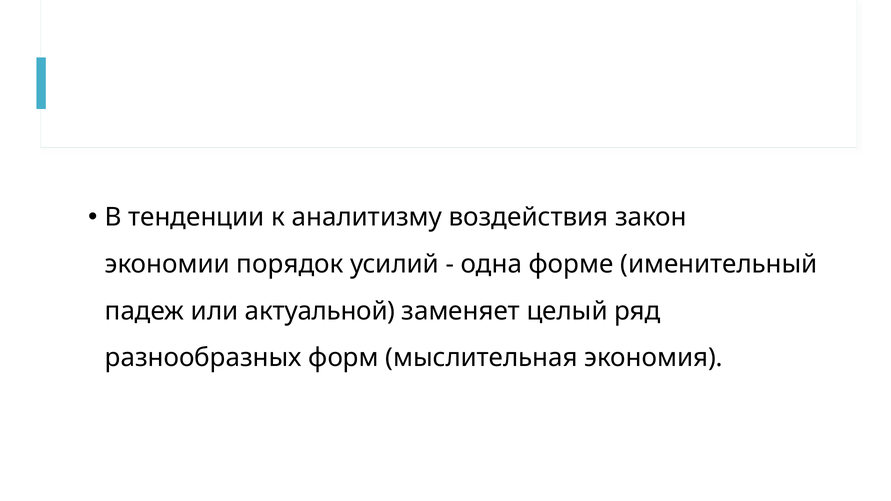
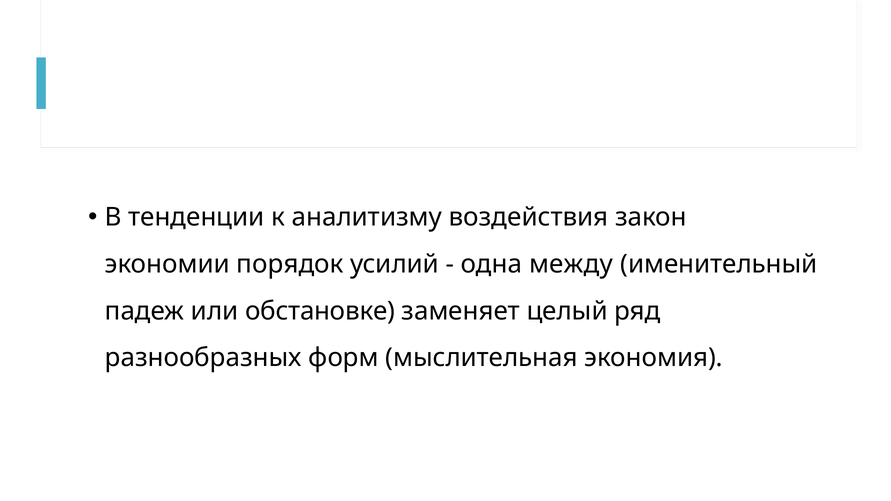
форме: форме -> между (571, 264)
актуальной: актуальной -> обстановке (320, 311)
